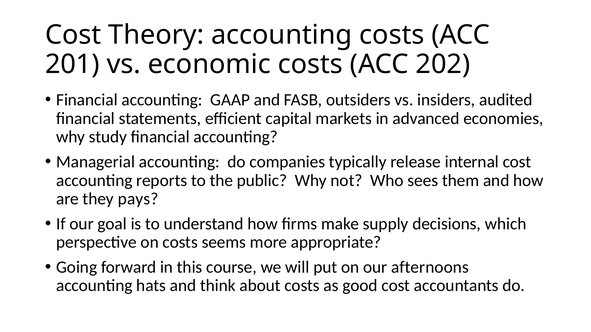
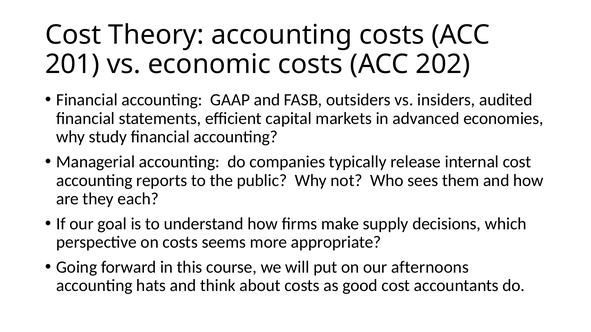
pays: pays -> each (138, 199)
